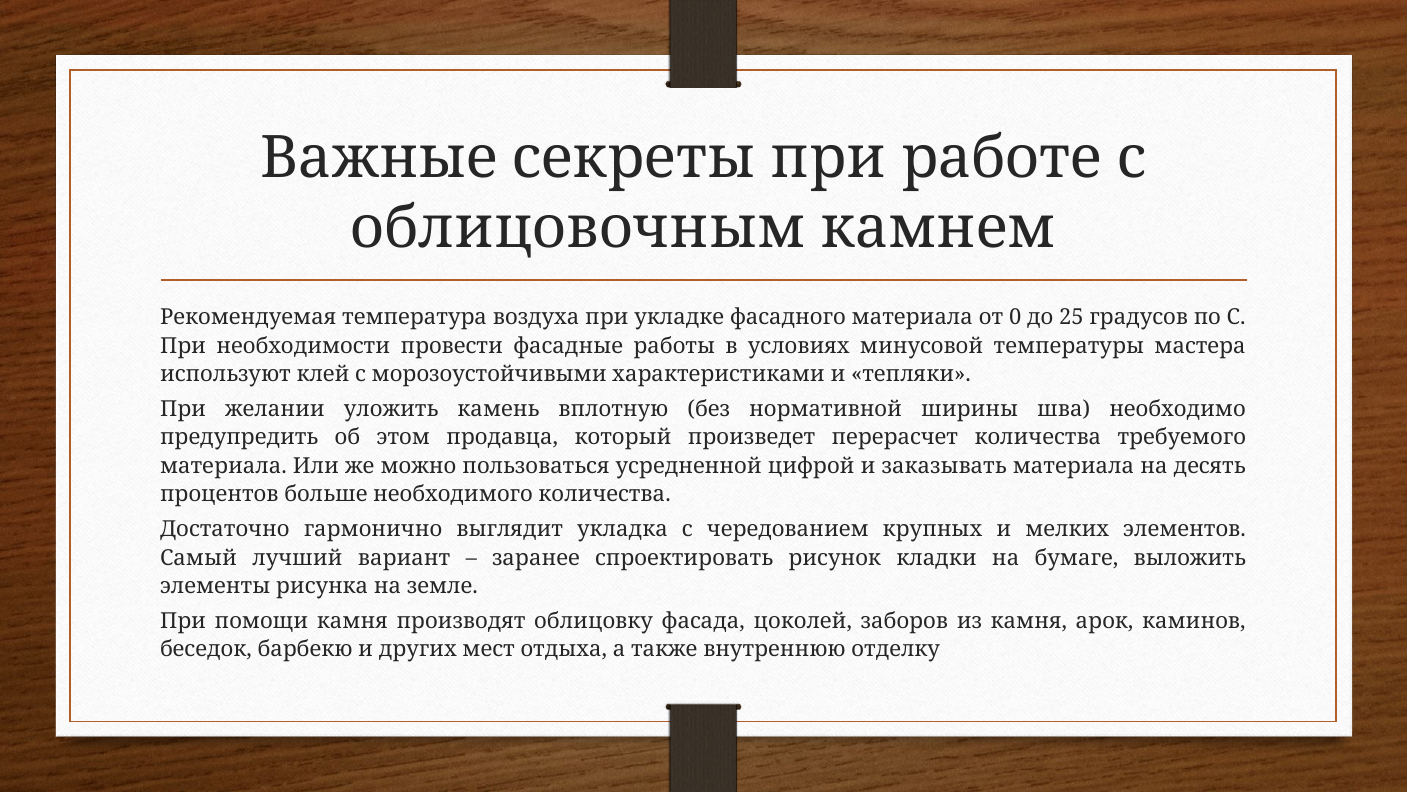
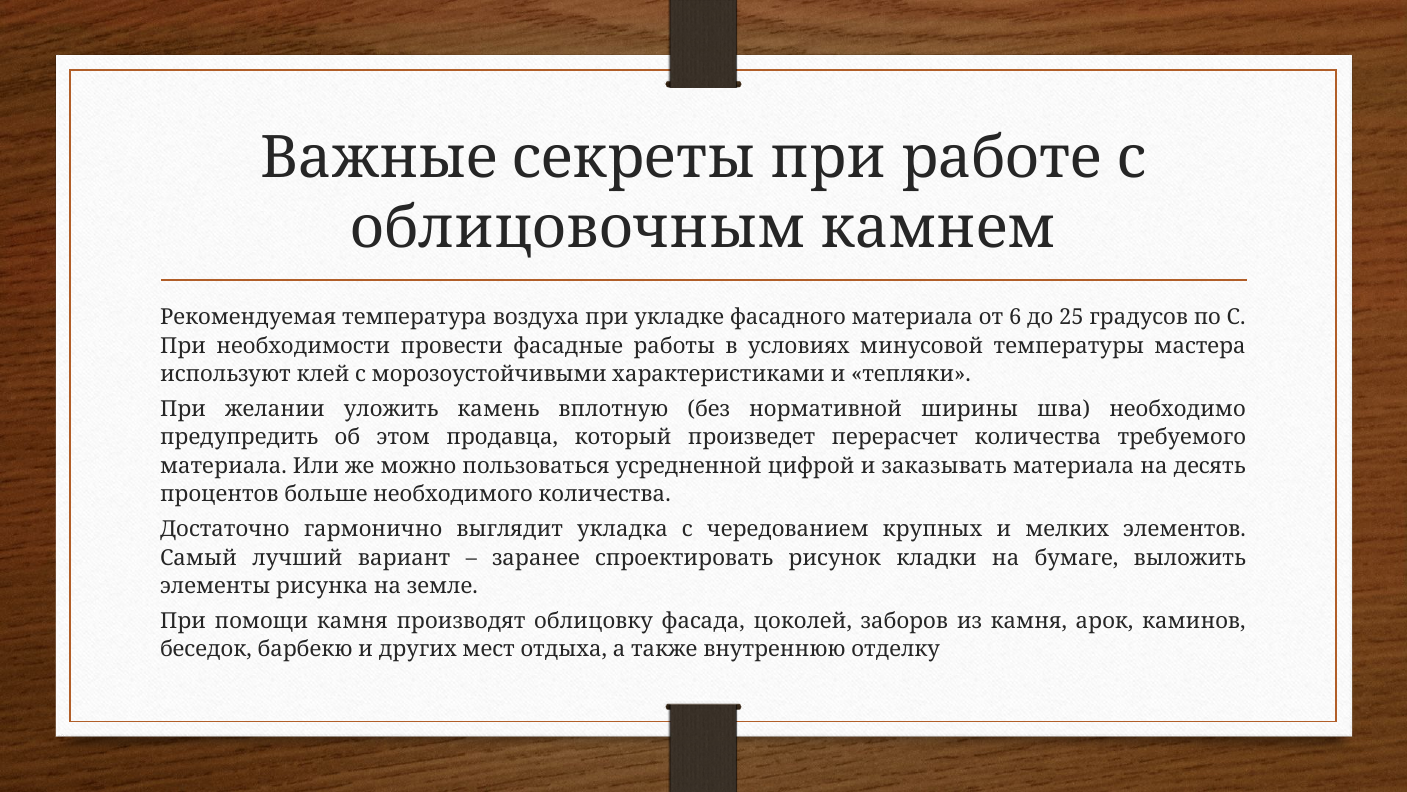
0: 0 -> 6 (1015, 317)
